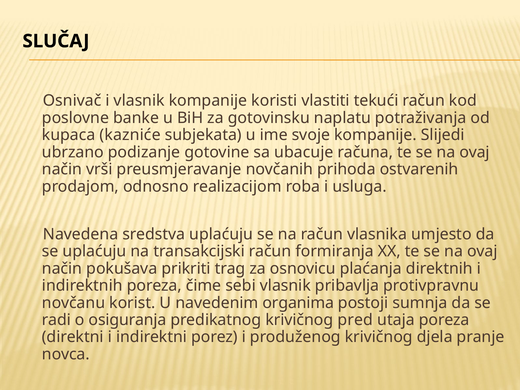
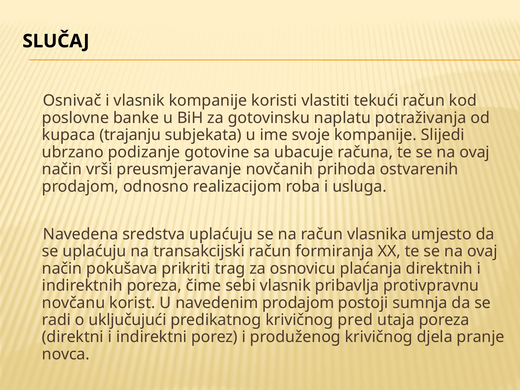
kazniće: kazniće -> trajanju (130, 135)
navedenim organima: organima -> prodajom (298, 303)
osiguranja: osiguranja -> uključujući (128, 320)
